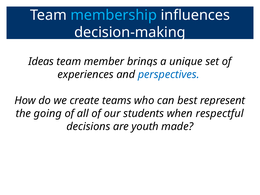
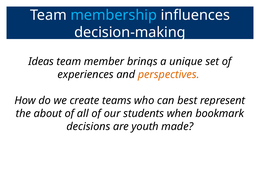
perspectives colour: blue -> orange (169, 75)
going: going -> about (48, 114)
respectful: respectful -> bookmark (220, 114)
